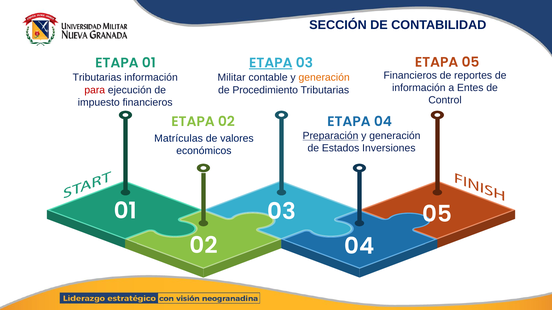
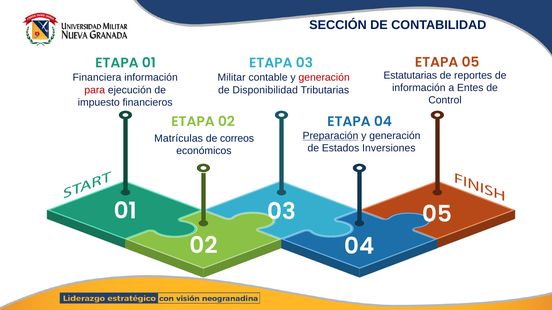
ETAPA underline: present -> none (271, 63)
Financieros: Financieros -> Estatutarias (410, 75)
Tributarias: Tributarias -> Financiera (97, 78)
generación colour: orange -> red (324, 78)
Procedimiento: Procedimiento -> Disponibilidad (265, 90)
valores: valores -> correos (237, 139)
